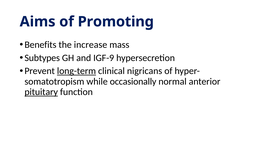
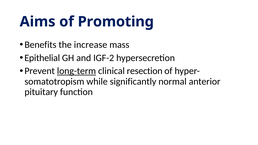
Subtypes: Subtypes -> Epithelial (42, 58)
IGF-9: IGF-9 -> IGF-2 (104, 58)
nigricans: nigricans -> resection (145, 71)
occasionally: occasionally -> significantly (133, 81)
pituitary underline: present -> none (41, 92)
